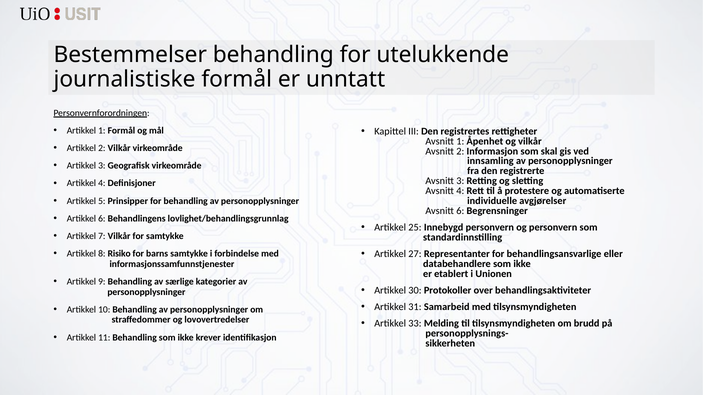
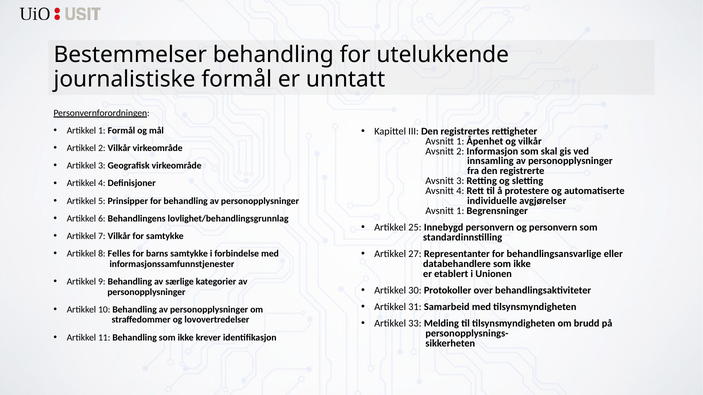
6: 6 -> 1 (460, 211)
Risiko: Risiko -> Felles (119, 254)
